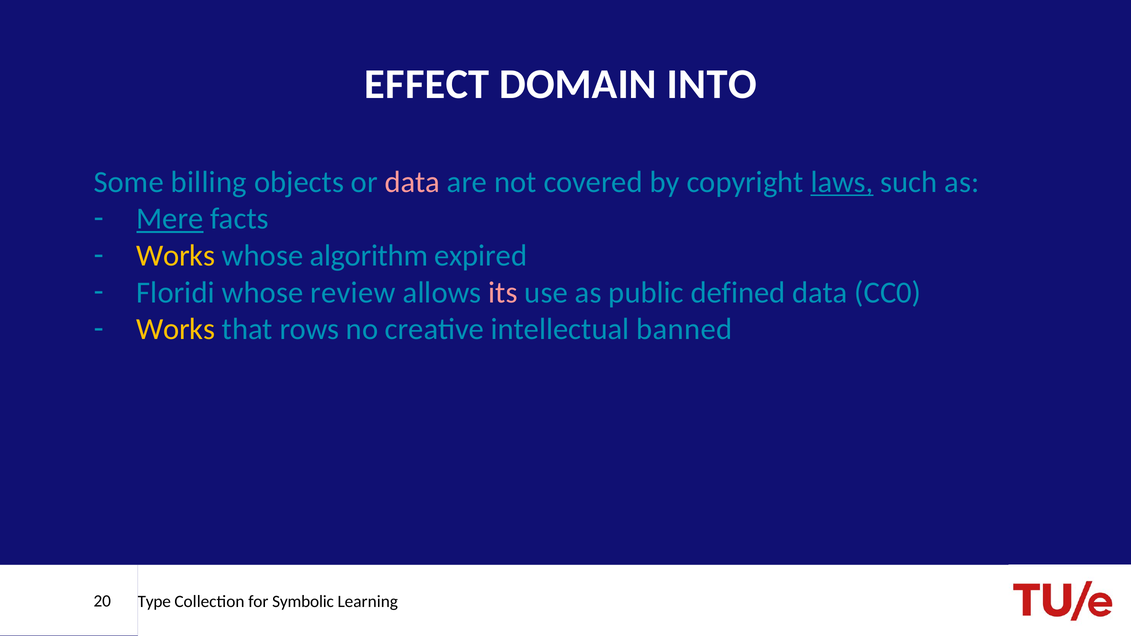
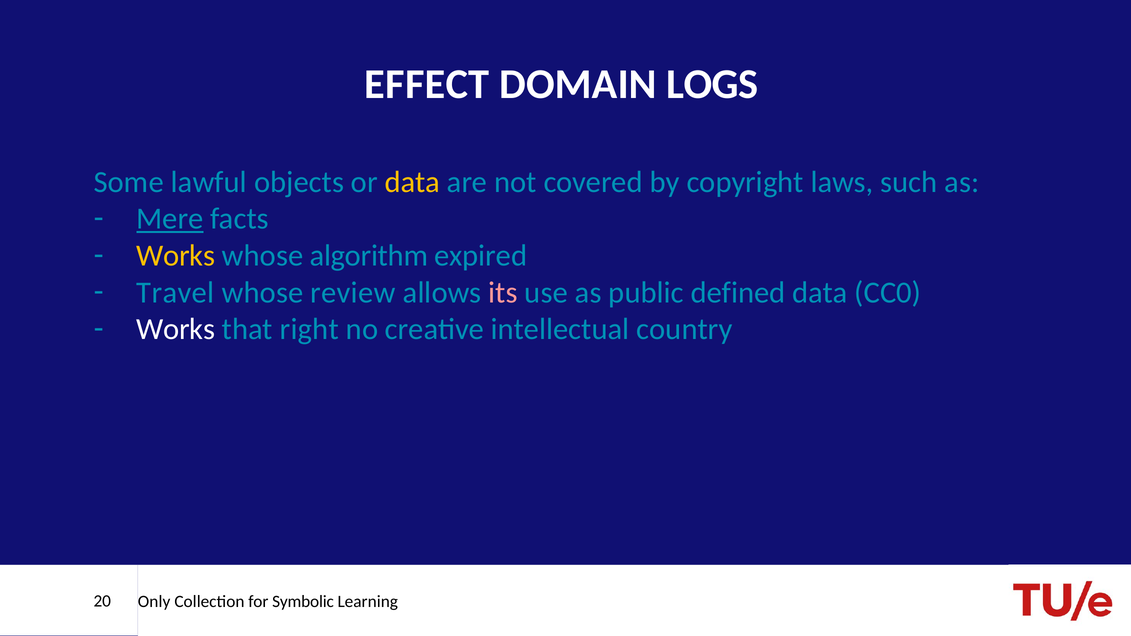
INTO: INTO -> LOGS (712, 84)
billing: billing -> lawful (209, 182)
data colour: pink -> yellow (412, 182)
laws underline: present -> none (842, 182)
Floridi: Floridi -> Travel (175, 293)
Works colour: yellow -> white (176, 329)
rows: rows -> right (309, 329)
banned: banned -> country (684, 329)
Type: Type -> Only (154, 602)
